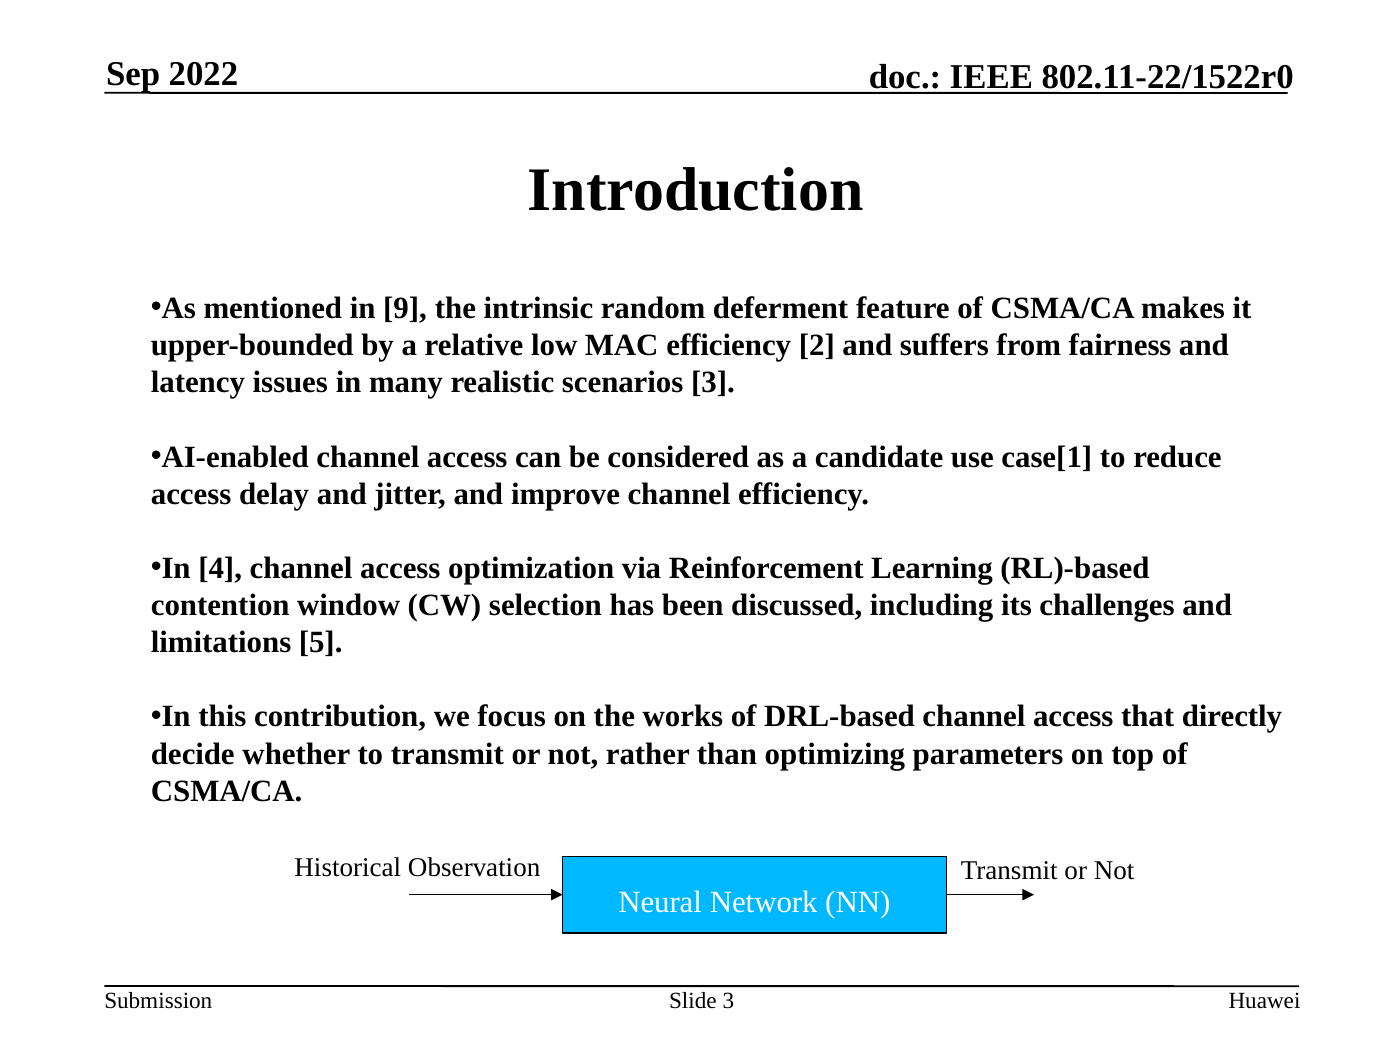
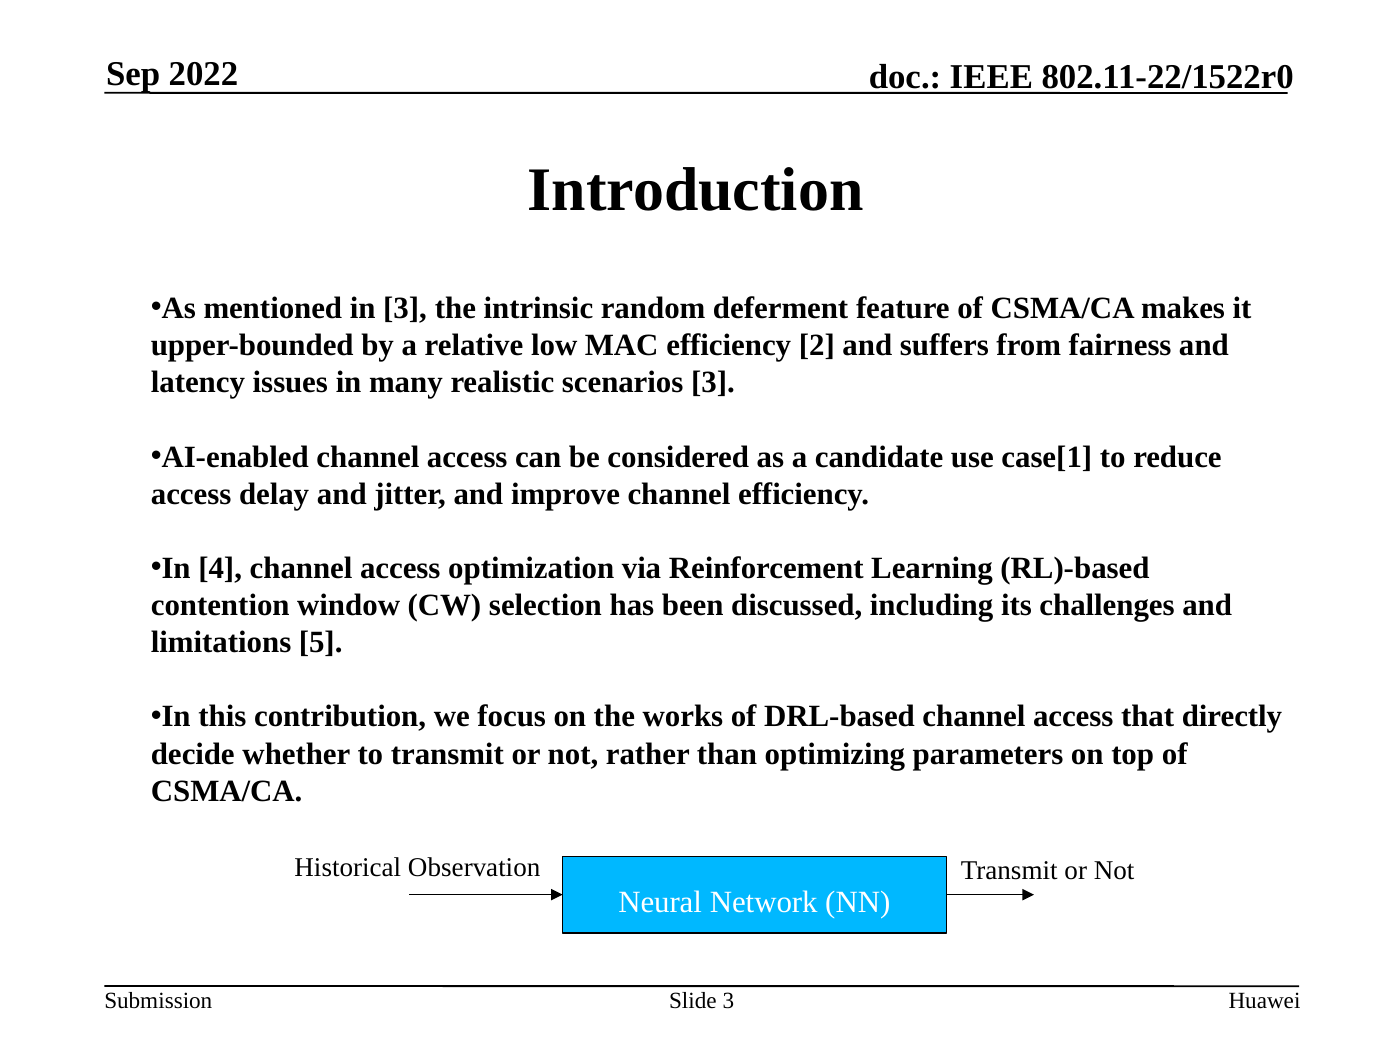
in 9: 9 -> 3 (405, 309)
